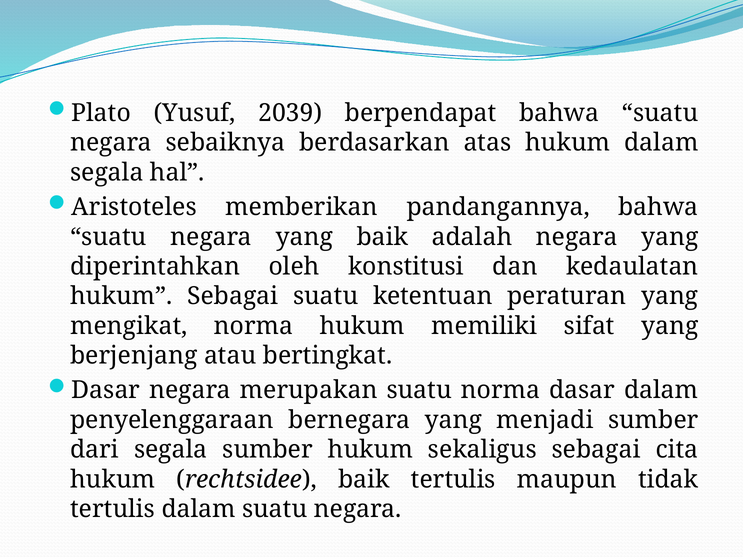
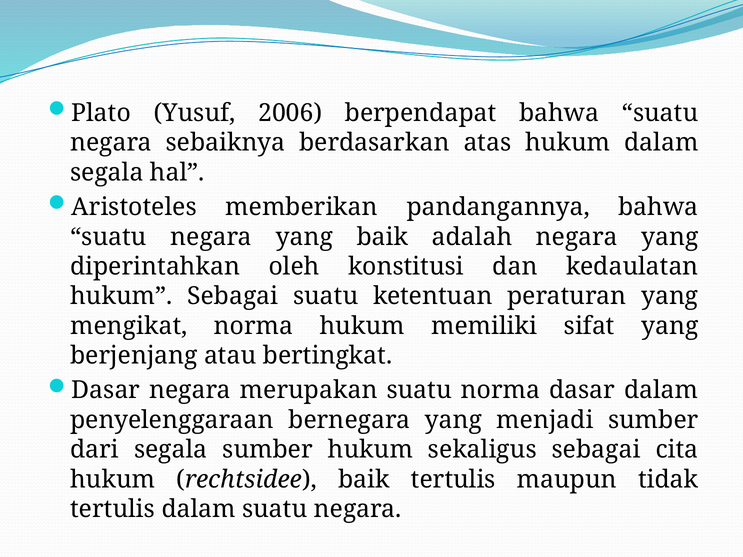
2039: 2039 -> 2006 (290, 113)
